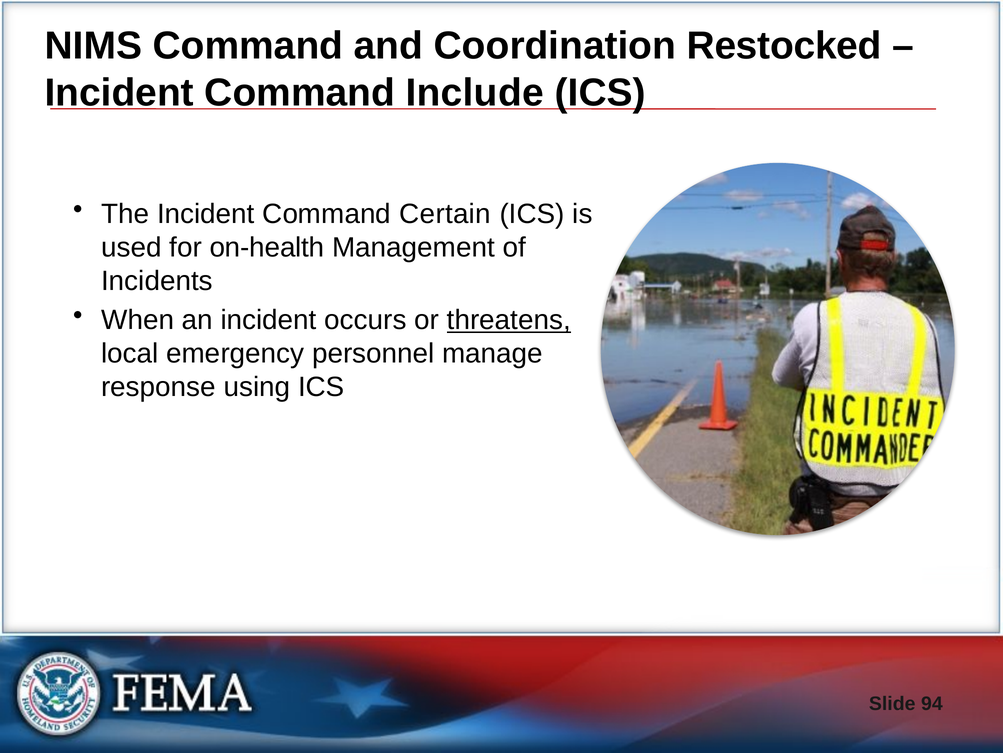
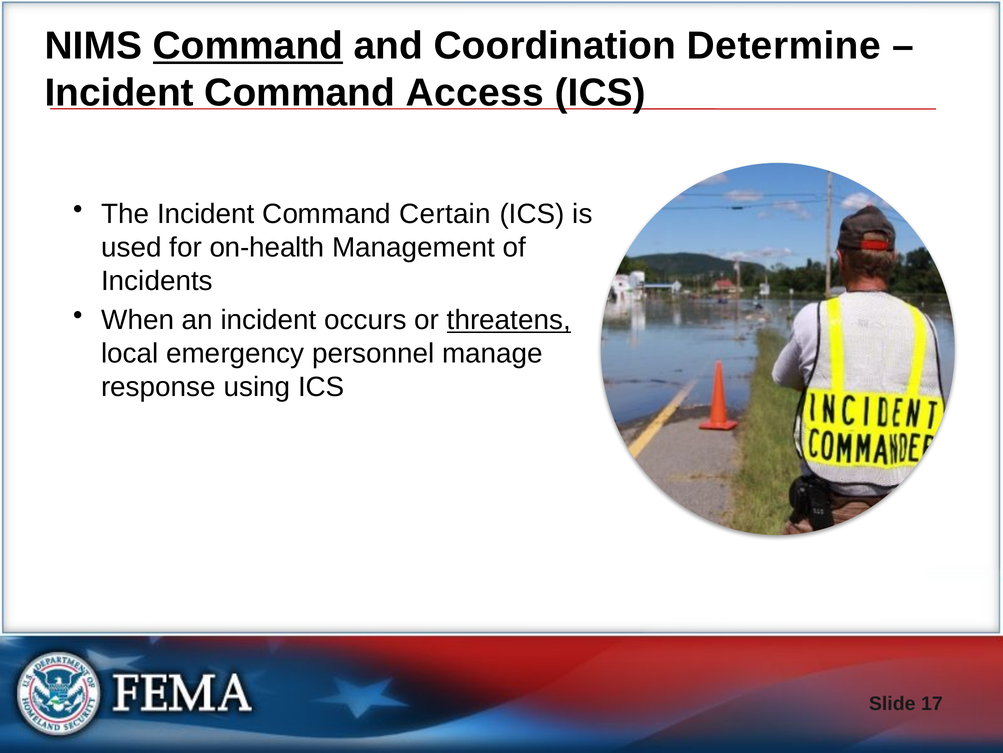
Command underline: none -> present (248, 46)
Restocked: Restocked -> Determine (784, 46)
Include: Include -> Access (475, 93)
94: 94 -> 17 (932, 703)
